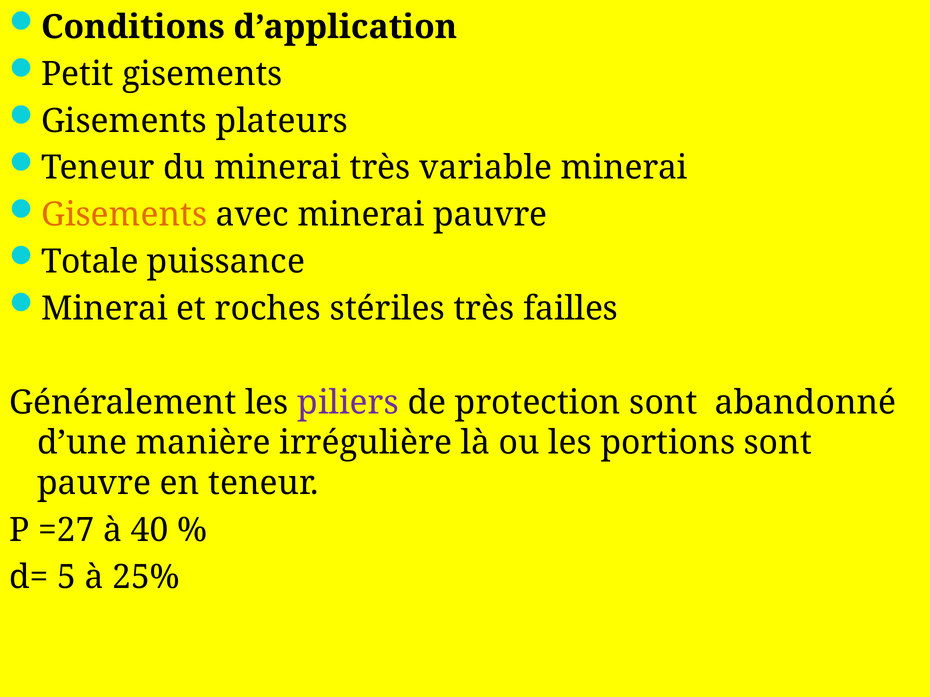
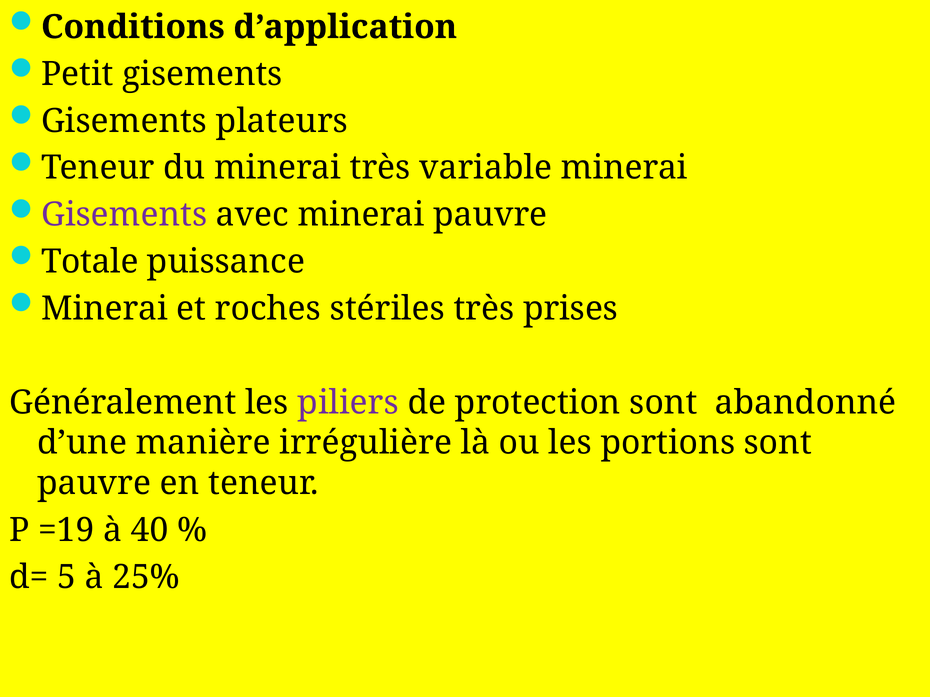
Gisements colour: orange -> purple (124, 215)
failles: failles -> prises (571, 309)
=27: =27 -> =19 (66, 530)
